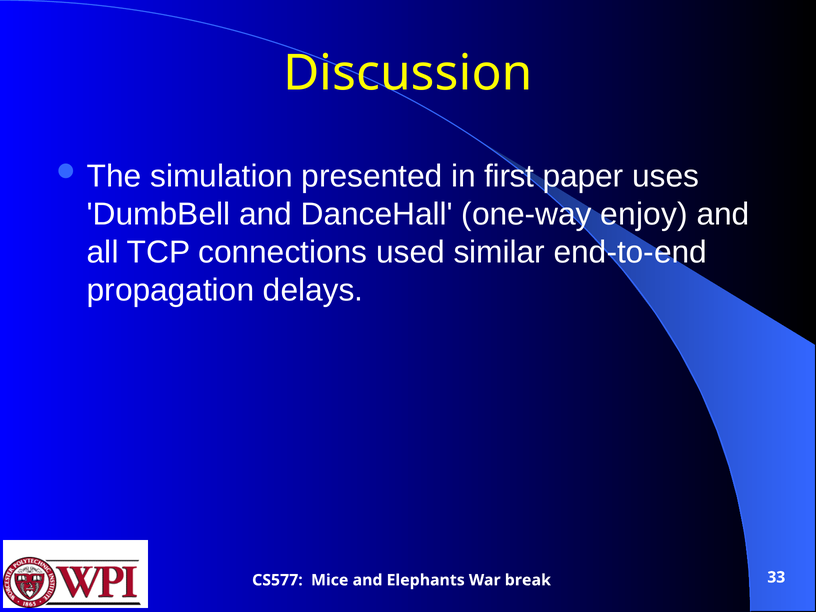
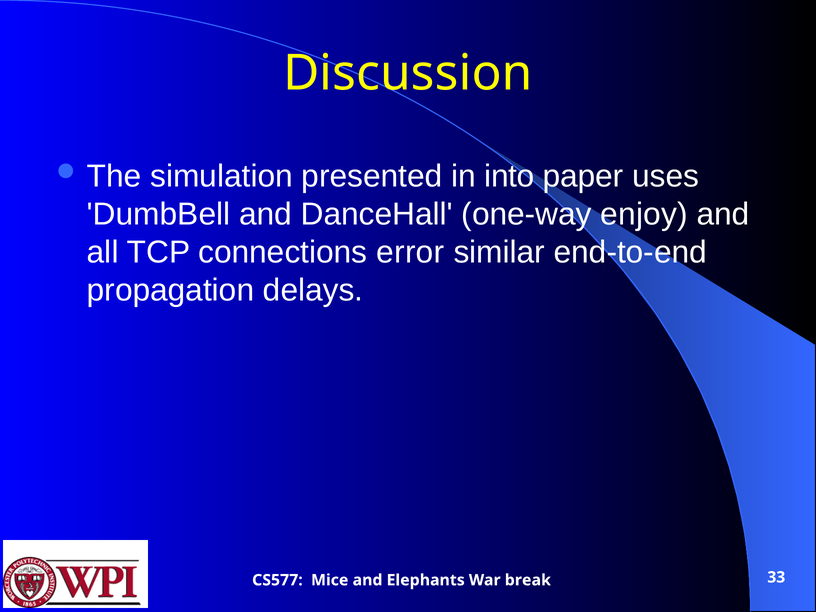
first: first -> into (509, 176)
used: used -> error (410, 252)
